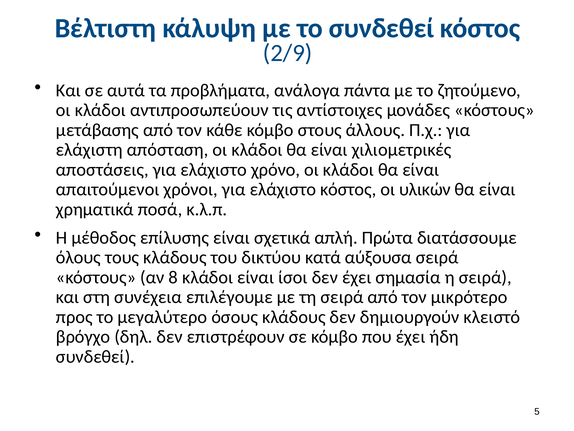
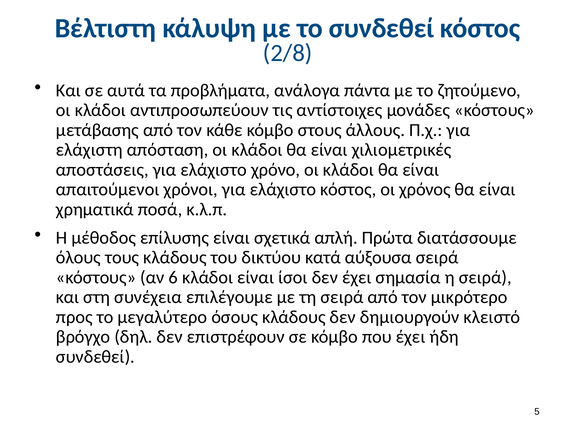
2/9: 2/9 -> 2/8 (288, 53)
υλικών: υλικών -> χρόνος (425, 189)
8: 8 -> 6 (173, 277)
